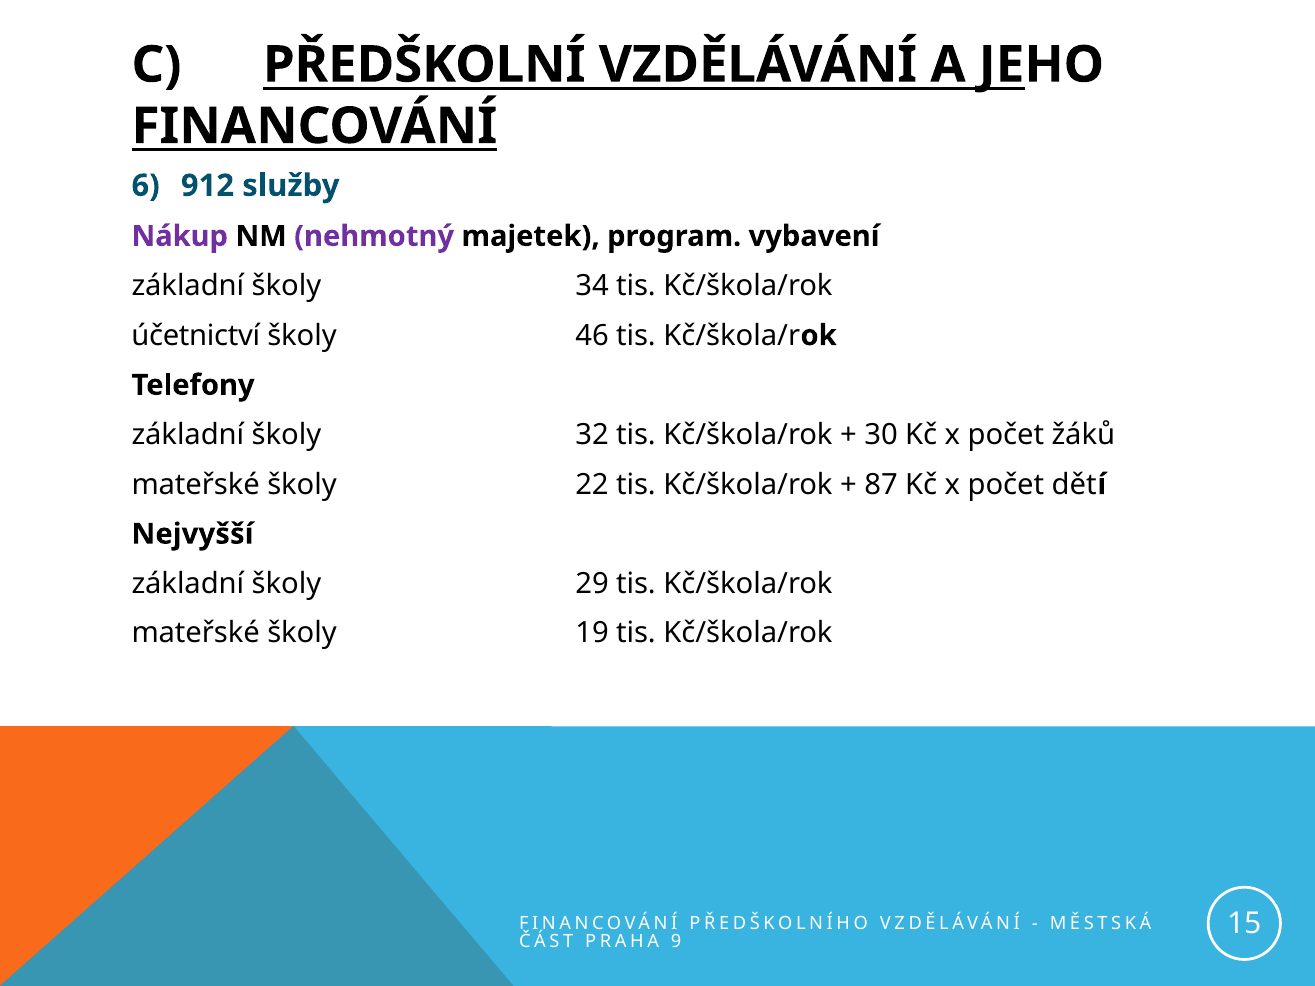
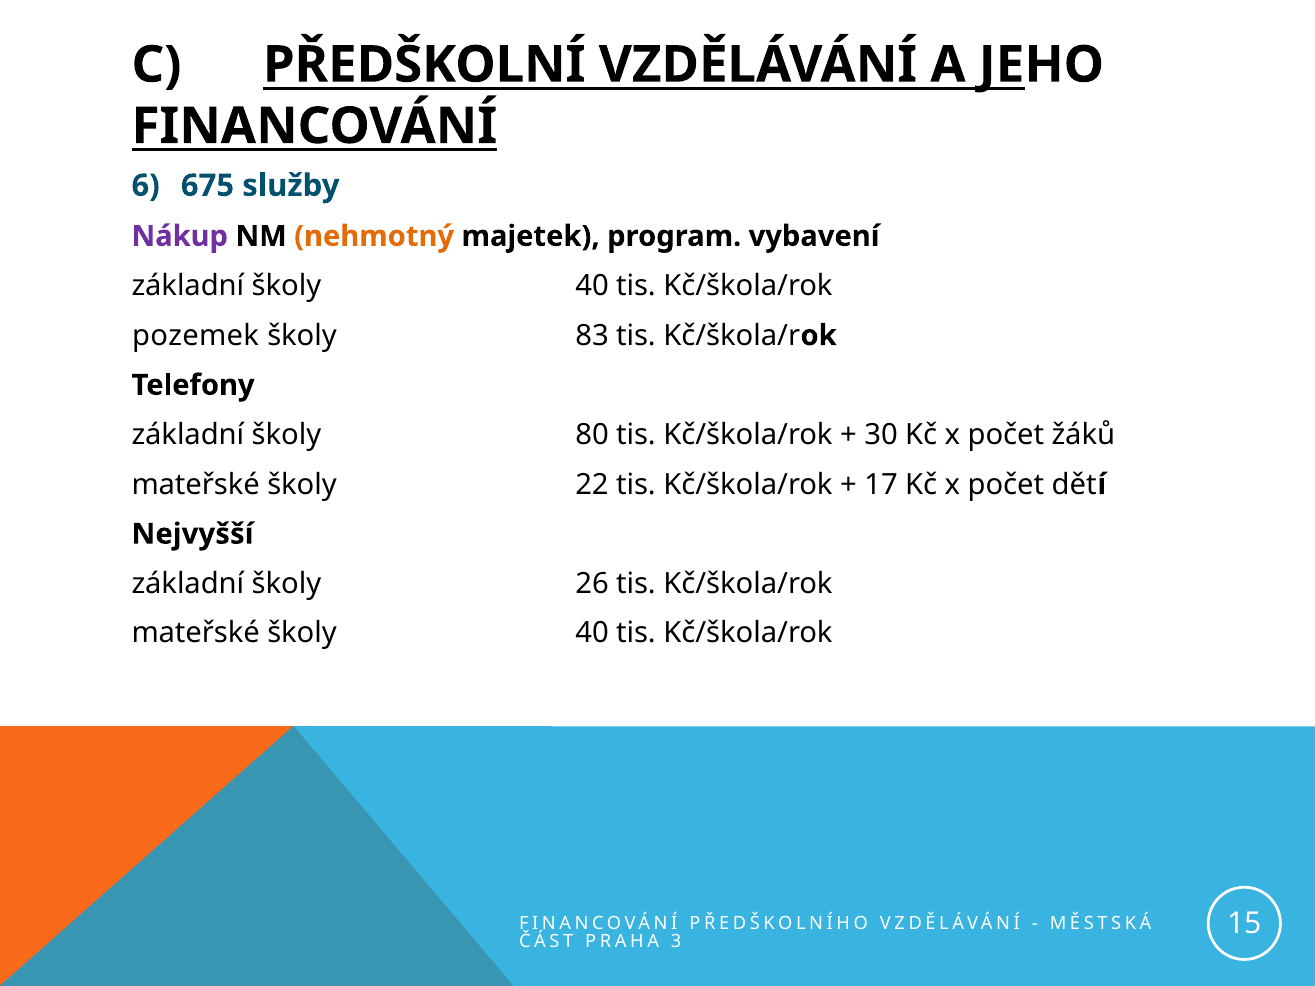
912: 912 -> 675 (207, 186)
nehmotný colour: purple -> orange (374, 236)
základní školy 34: 34 -> 40 (592, 286)
účetnictví: účetnictví -> pozemek (196, 336)
46: 46 -> 83 (592, 336)
32: 32 -> 80 (592, 435)
87: 87 -> 17 (881, 485)
29: 29 -> 26 (592, 584)
mateřské školy 19: 19 -> 40 (592, 633)
9: 9 -> 3 (676, 942)
